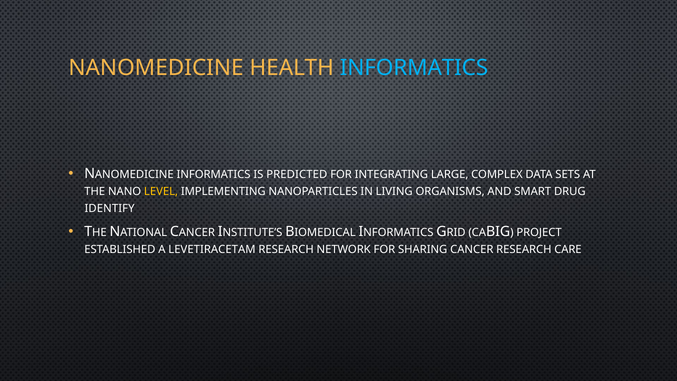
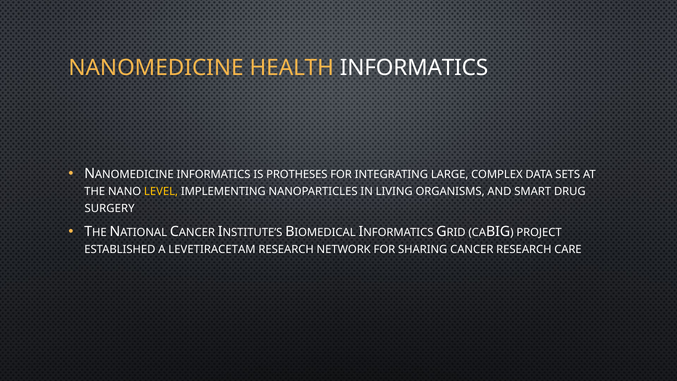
INFORMATICS colour: light blue -> white (414, 68)
PREDICTED: PREDICTED -> PROTHESES (297, 175)
IDENTIFY: IDENTIFY -> SURGERY (110, 208)
